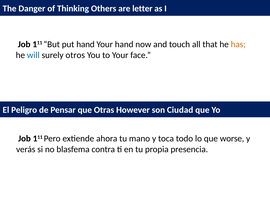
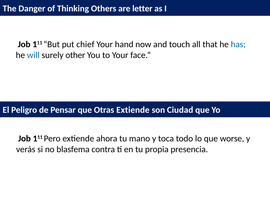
put hand: hand -> chief (85, 44)
has colour: orange -> blue (238, 44)
otros: otros -> other (75, 55)
Otras However: However -> Extiende (133, 110)
